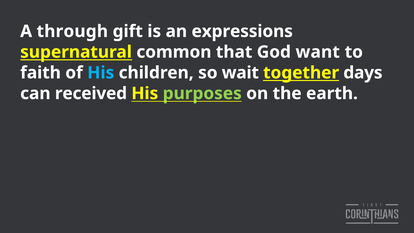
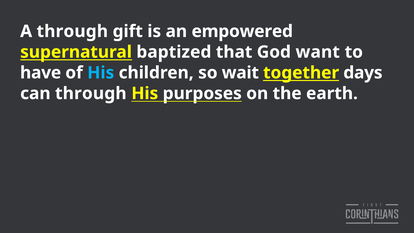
expressions: expressions -> empowered (242, 31)
common: common -> baptized (174, 52)
faith: faith -> have (41, 73)
can received: received -> through (91, 93)
purposes colour: light green -> white (202, 93)
